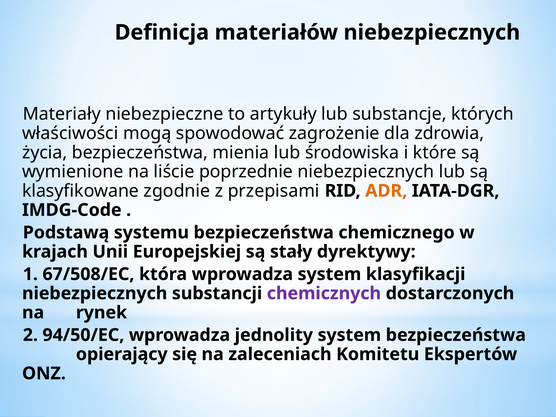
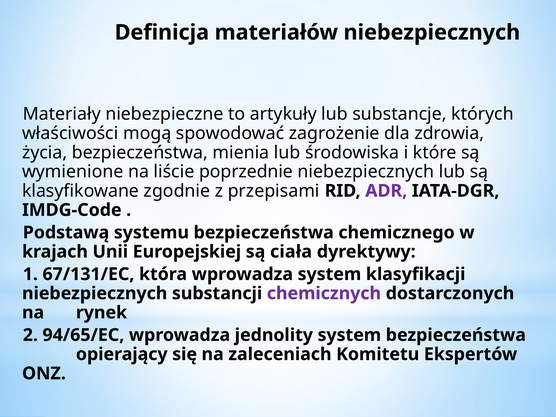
ADR colour: orange -> purple (386, 191)
stały: stały -> ciała (291, 252)
67/508/EC: 67/508/EC -> 67/131/EC (88, 274)
94/50/EC: 94/50/EC -> 94/65/EC (83, 335)
